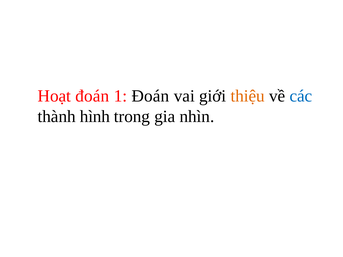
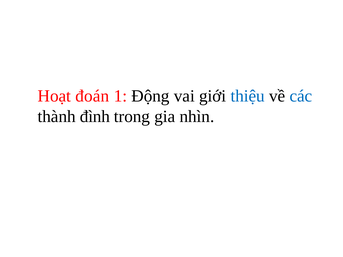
1 Đoán: Đoán -> Động (151, 96)
thiệu colour: orange -> blue (248, 96)
hình: hình -> đình (95, 117)
